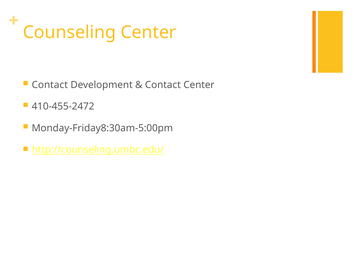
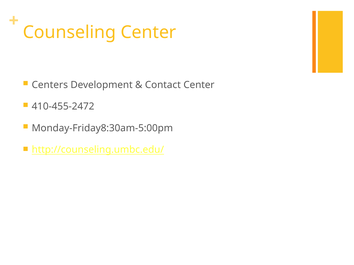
Contact: Contact -> Centers (50, 85)
